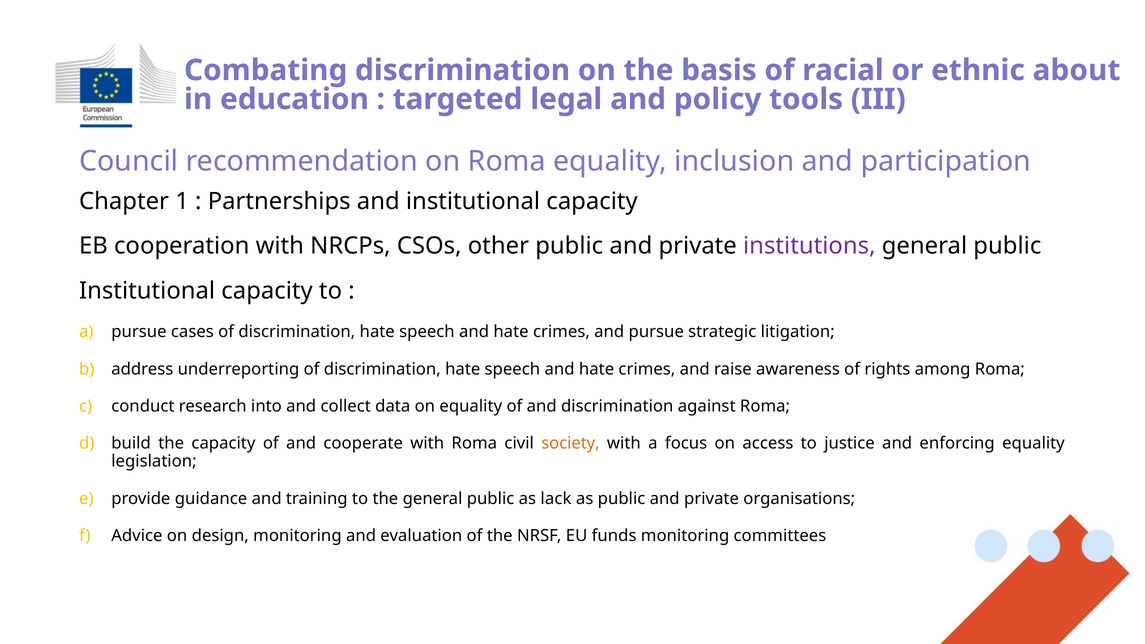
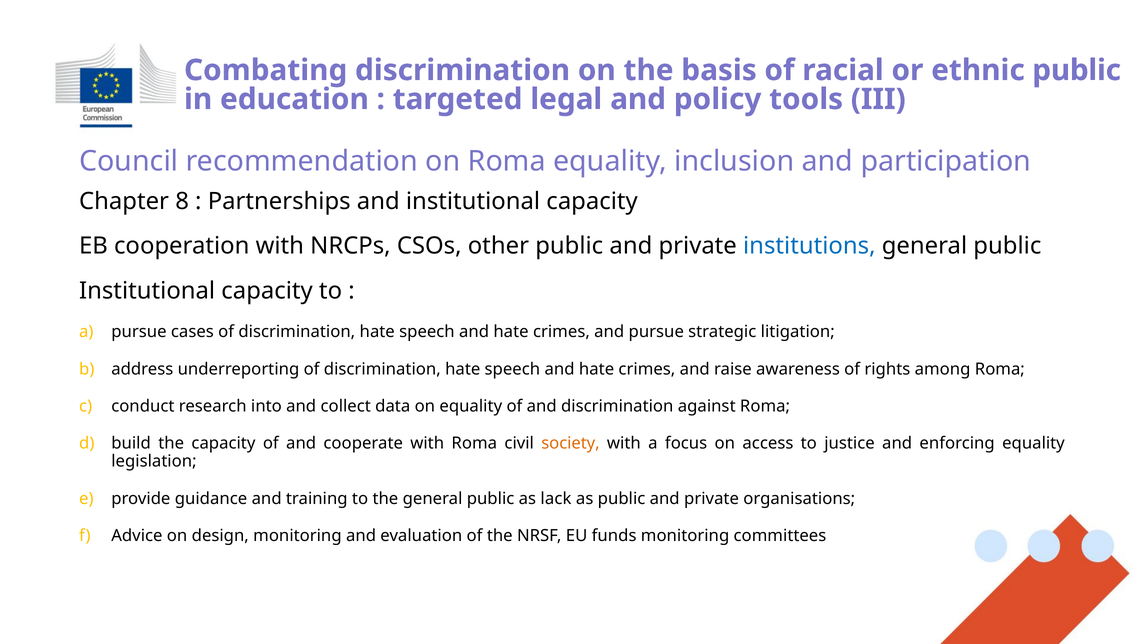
ethnic about: about -> public (1077, 70)
1: 1 -> 8 (182, 201)
institutions colour: purple -> blue (809, 246)
